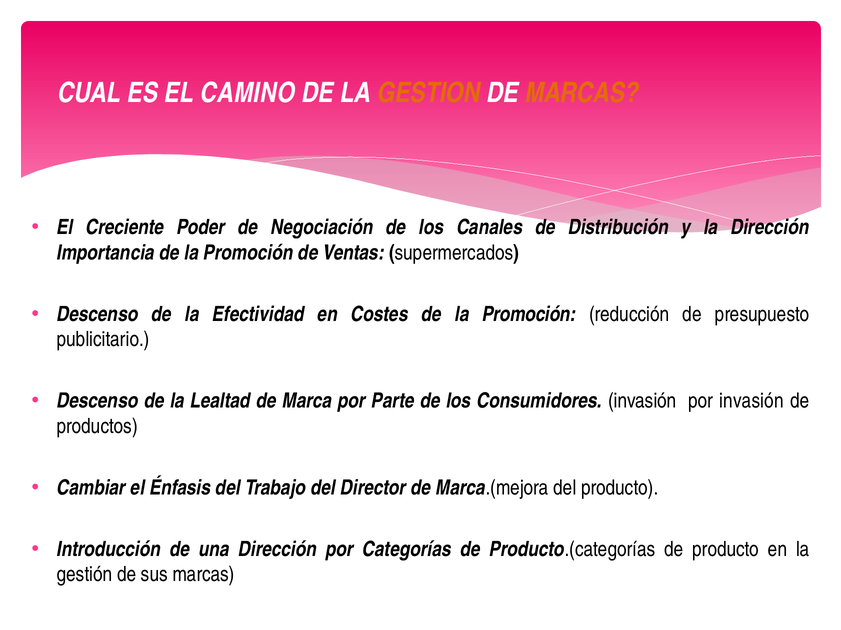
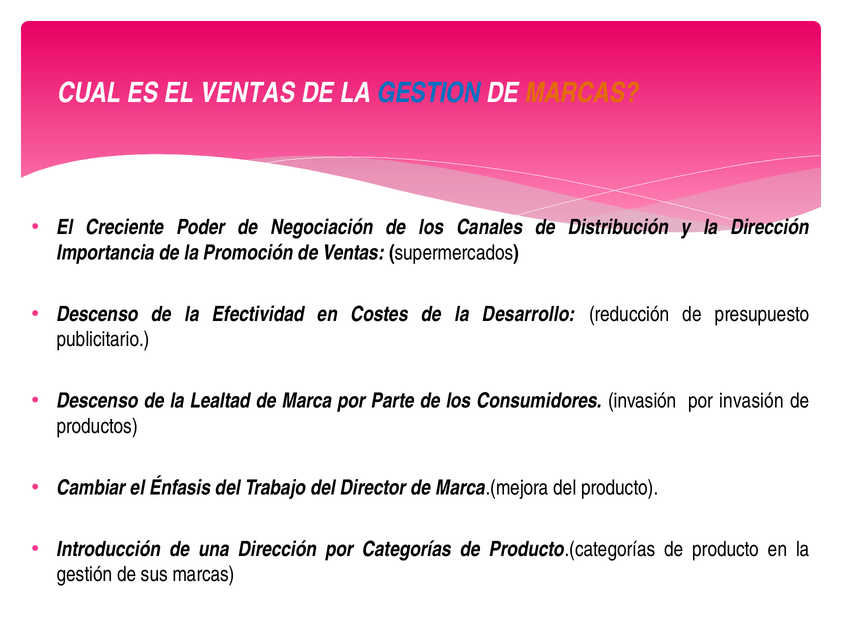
EL CAMINO: CAMINO -> VENTAS (248, 93)
GESTION colour: orange -> blue (429, 93)
Costes de la Promoción: Promoción -> Desarrollo (529, 315)
